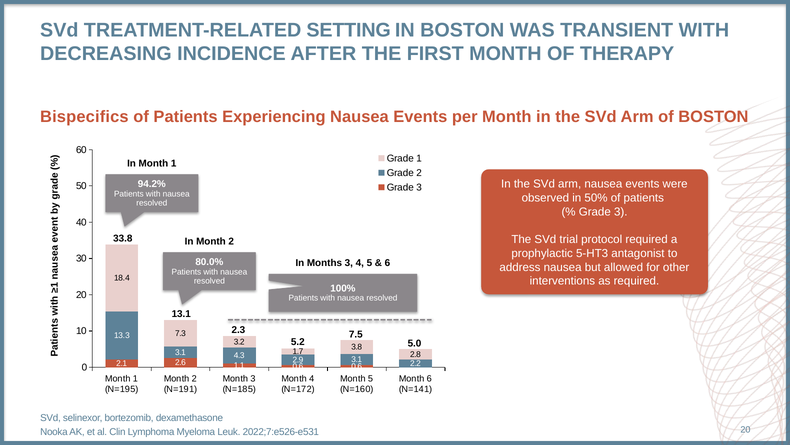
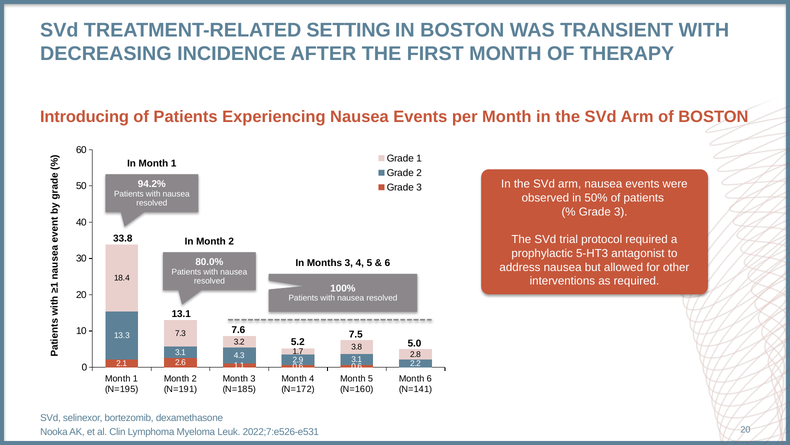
Bispecifics: Bispecifics -> Introducing (85, 117)
2.3: 2.3 -> 7.6 (238, 330)
